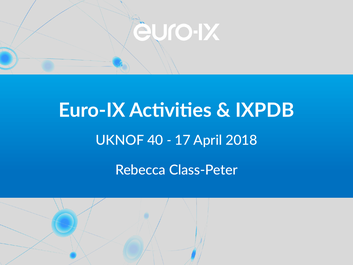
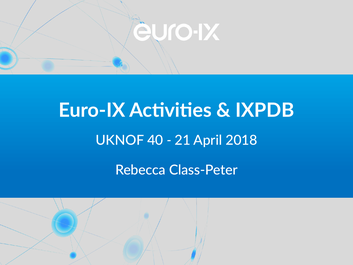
17: 17 -> 21 (183, 140)
